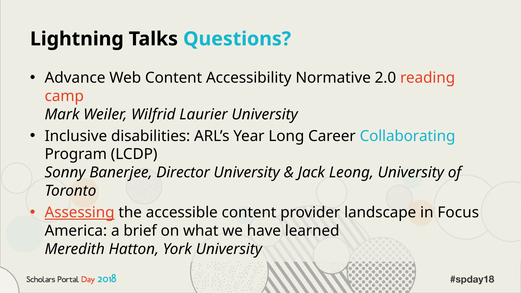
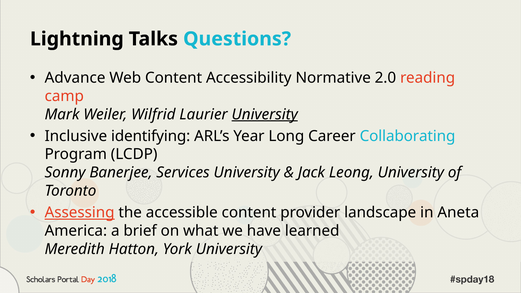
University underline: none -> present (265, 114)
disabilities: disabilities -> identifying (151, 136)
Director: Director -> Services (183, 173)
Focus: Focus -> Aneta (458, 213)
